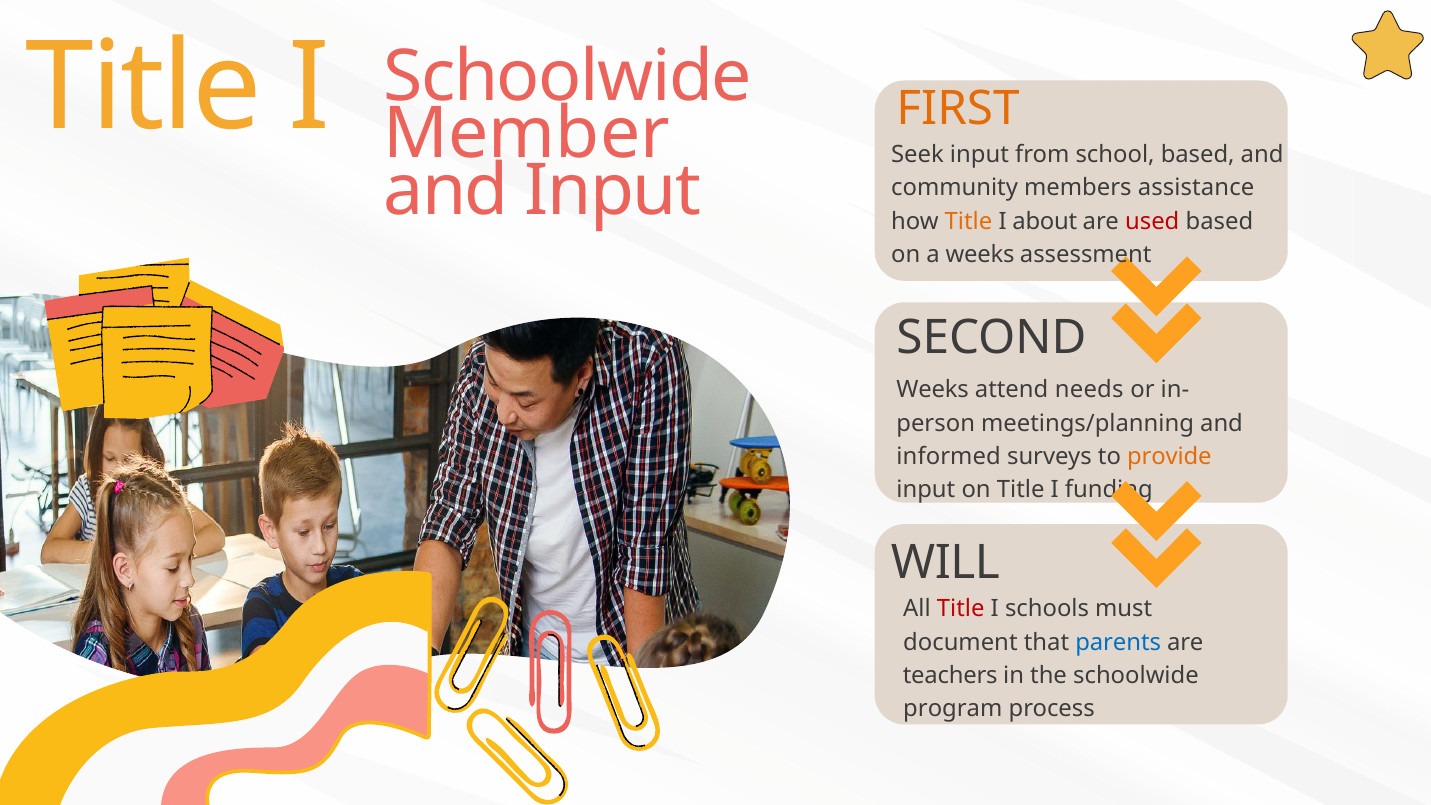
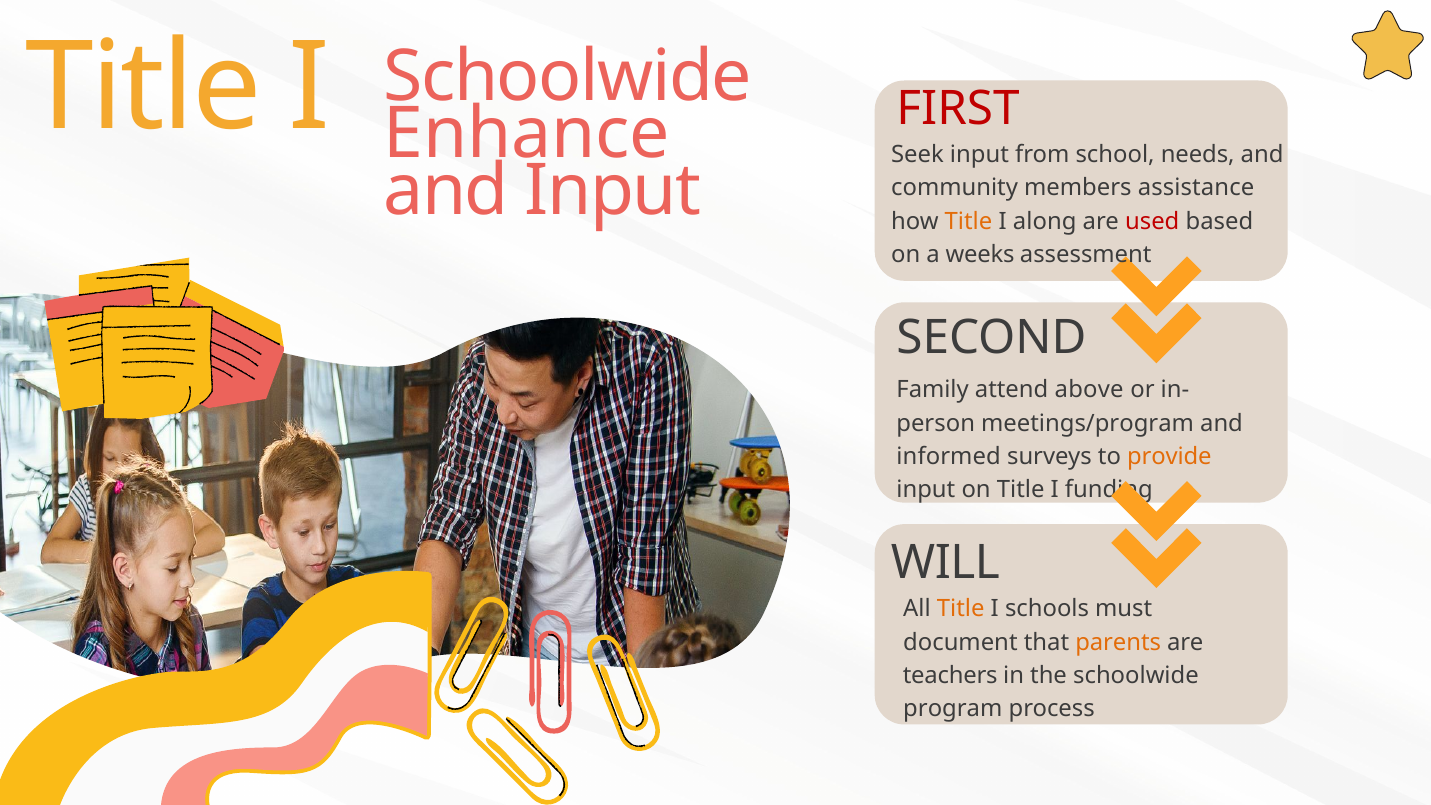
FIRST colour: orange -> red (958, 109)
Member: Member -> Enhance (527, 134)
school based: based -> needs (1198, 155)
about: about -> along (1045, 221)
Weeks: Weeks -> Family (933, 390)
needs: needs -> above (1089, 390)
meetings/planning: meetings/planning -> meetings/program (1088, 423)
Title colour: red -> orange (961, 609)
parents colour: blue -> orange (1118, 642)
